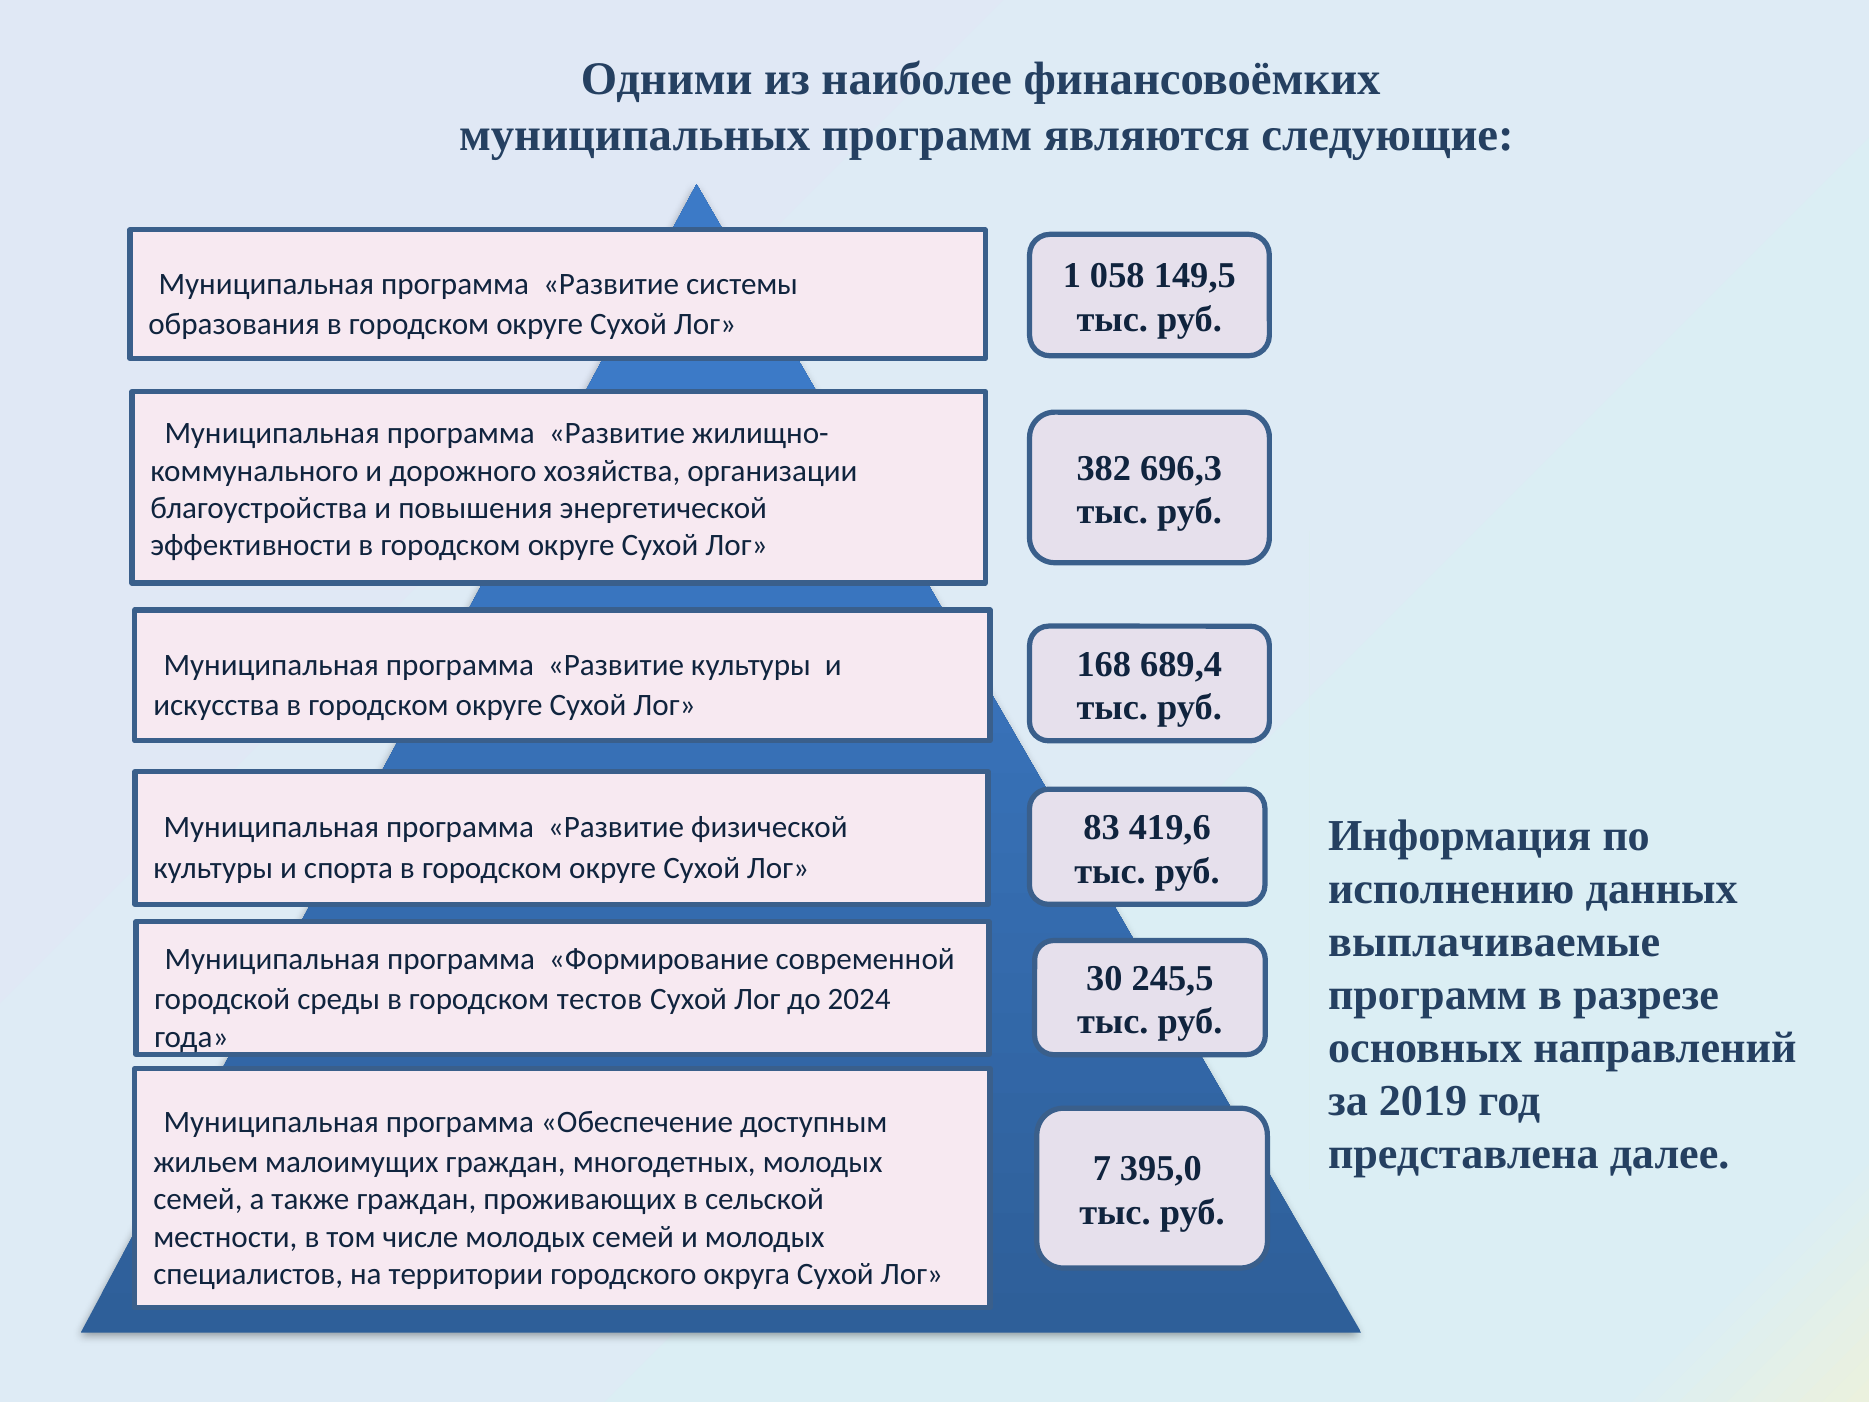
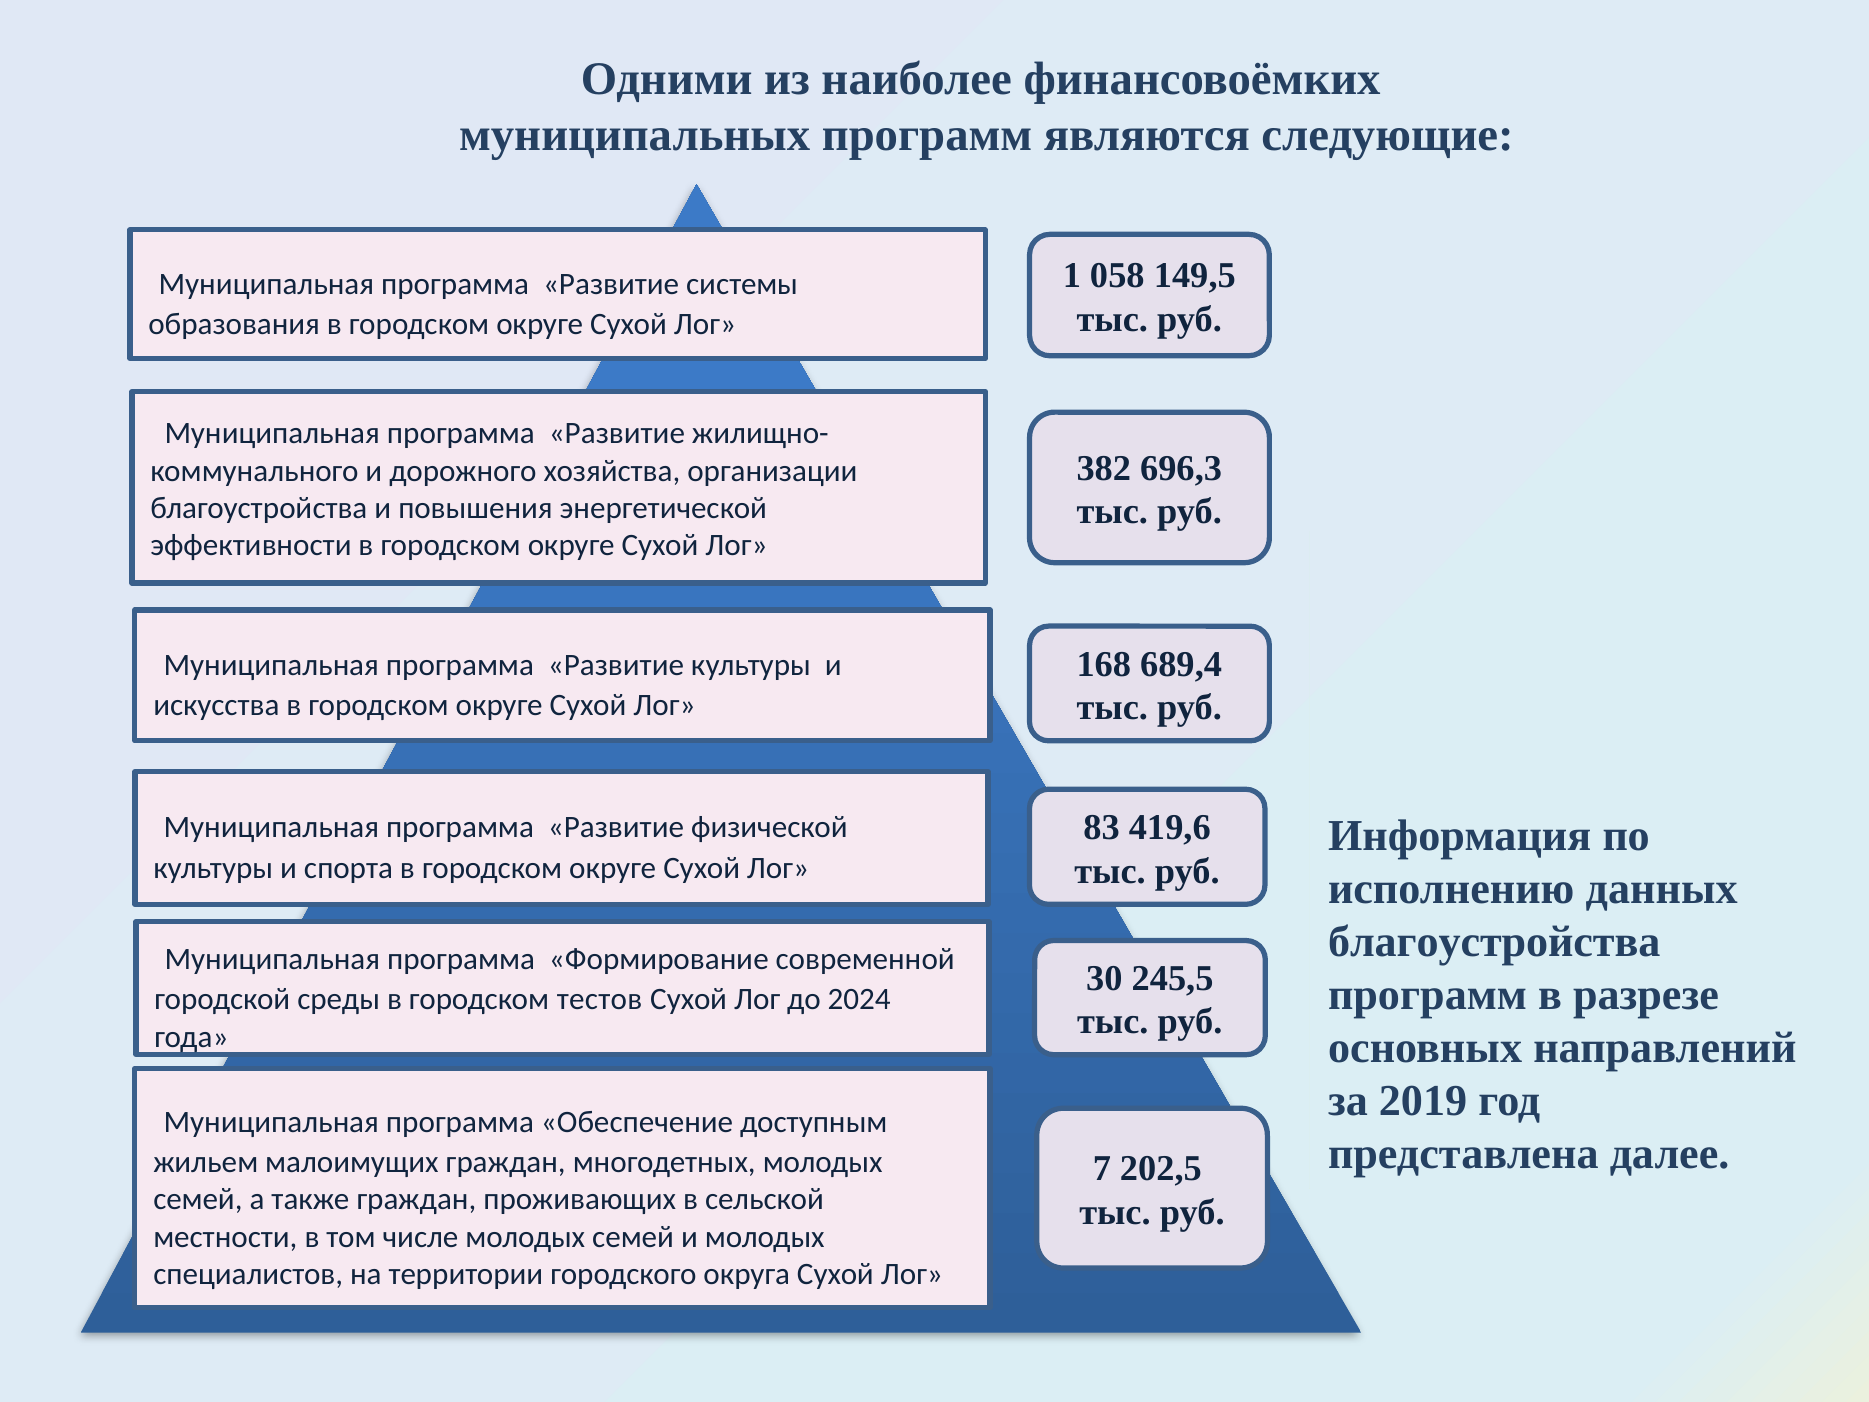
выплачиваемые: выплачиваемые -> благоустройства (1494, 942)
395,0: 395,0 -> 202,5 (1161, 1169)
